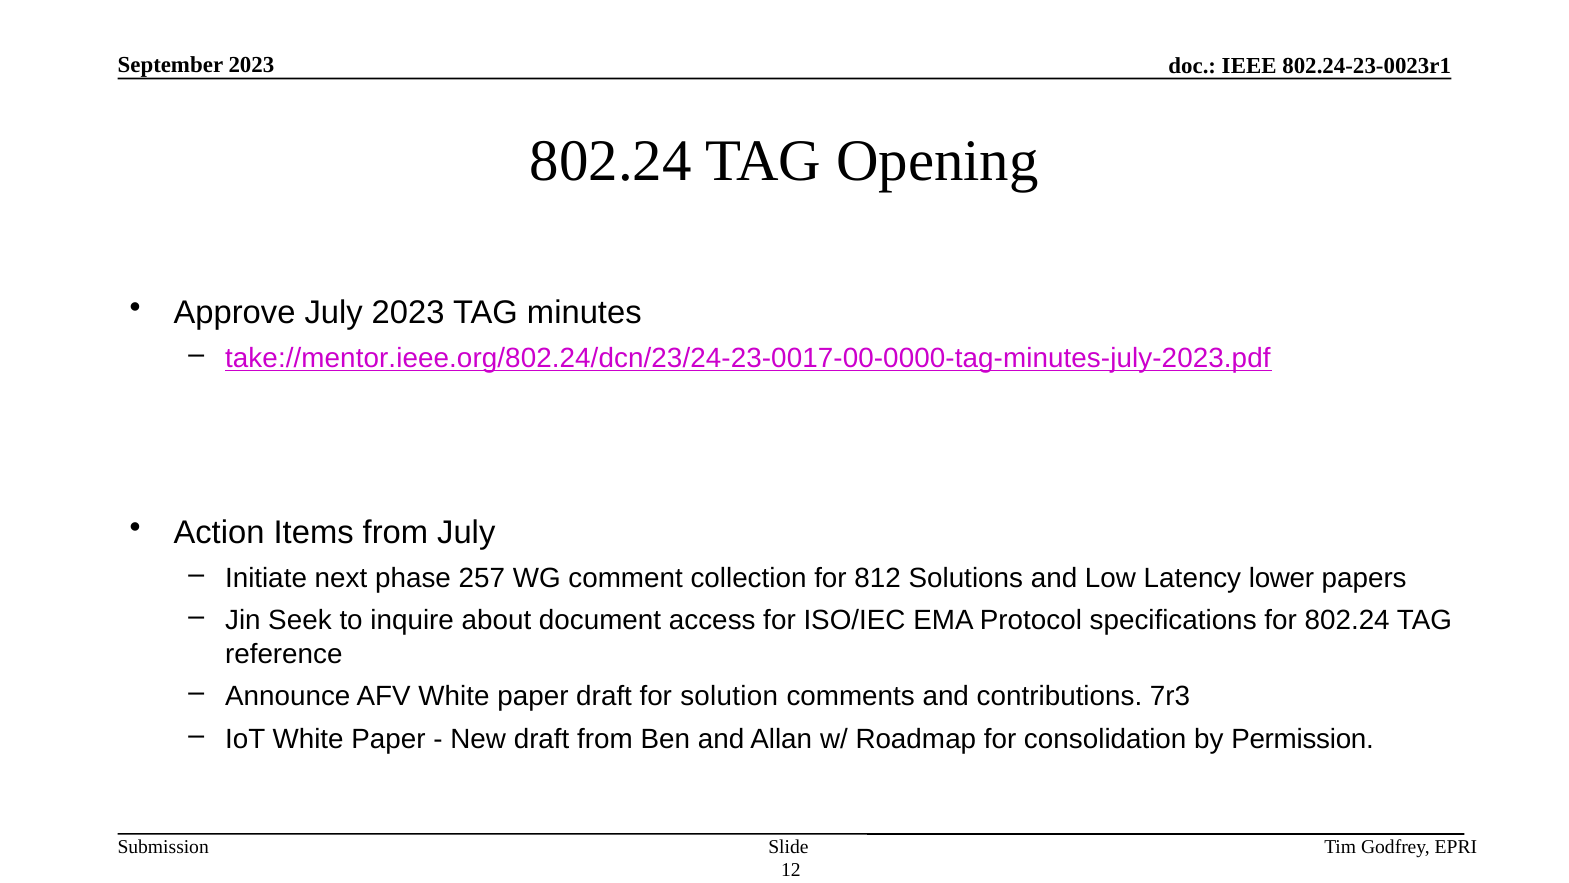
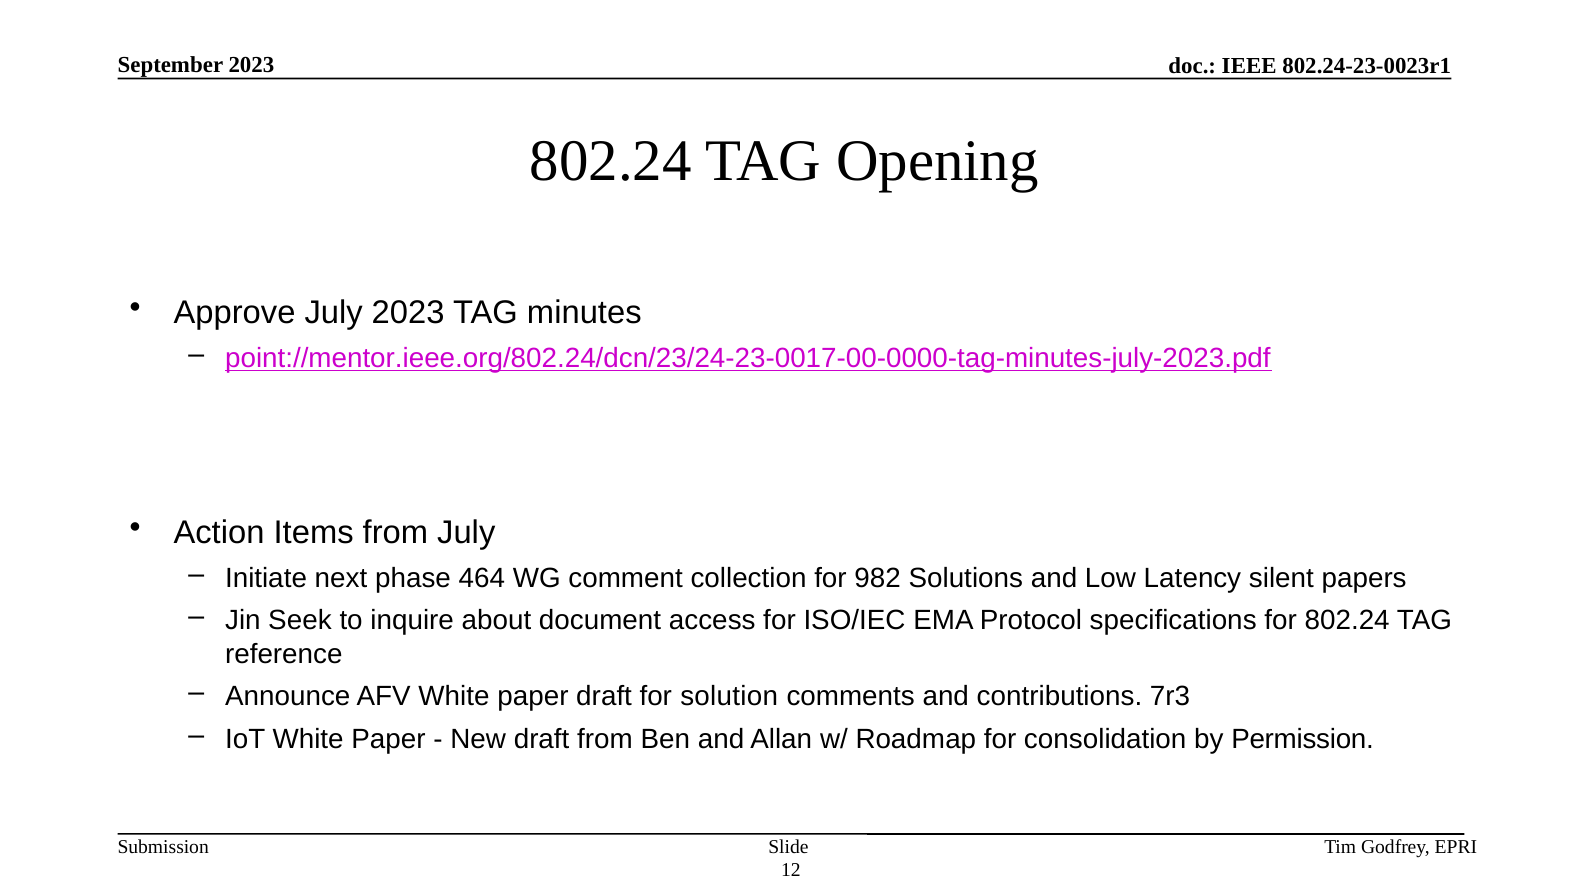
take://mentor.ieee.org/802.24/dcn/23/24-23-0017-00-0000-tag-minutes-july-2023.pdf: take://mentor.ieee.org/802.24/dcn/23/24-23-0017-00-0000-tag-minutes-july-2023.pdf -> point://mentor.ieee.org/802.24/dcn/23/24-23-0017-00-0000-tag-minutes-july-2023.pdf (748, 358)
257: 257 -> 464 (482, 578)
812: 812 -> 982 (878, 578)
lower: lower -> silent (1281, 578)
